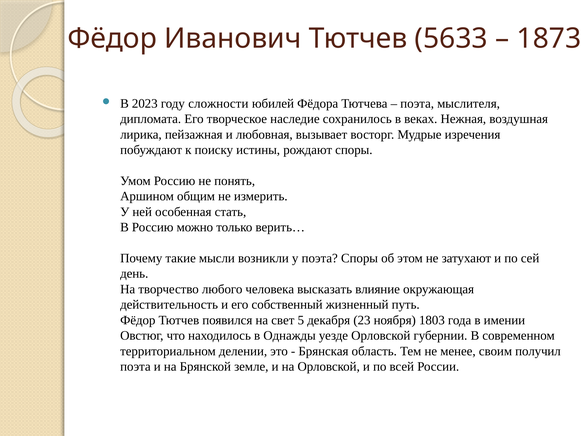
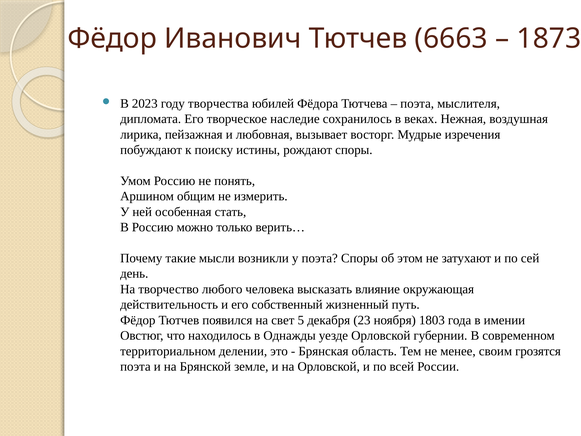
5633: 5633 -> 6663 (451, 38)
сложности: сложности -> творчества (218, 103)
получил: получил -> грозятся (538, 351)
